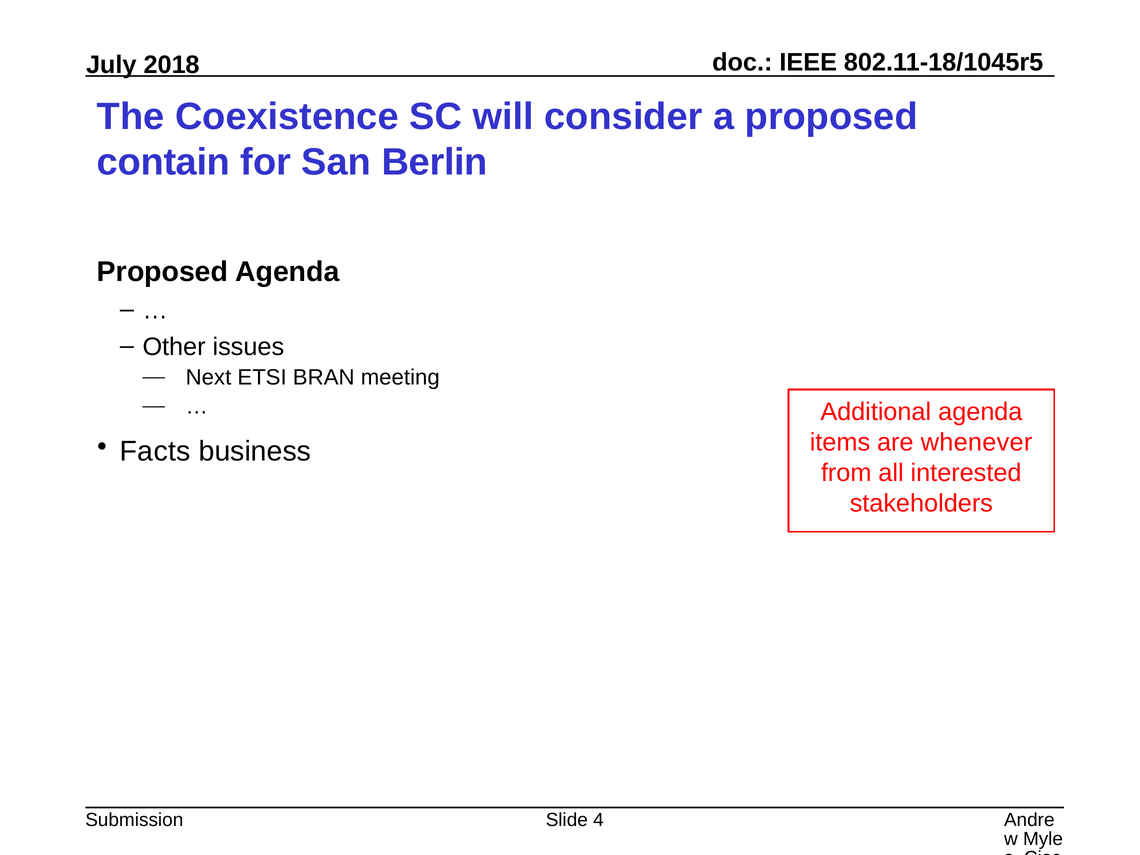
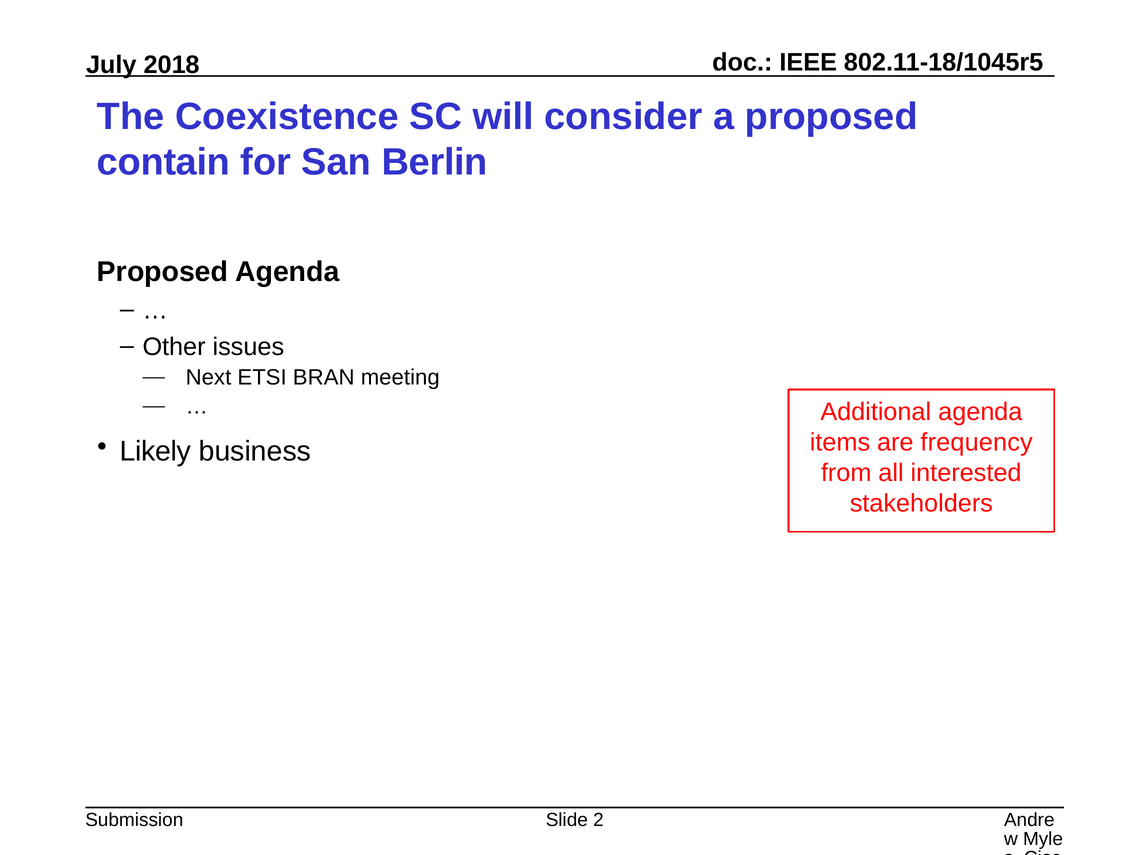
whenever: whenever -> frequency (977, 443)
Facts: Facts -> Likely (155, 451)
4: 4 -> 2 (599, 820)
